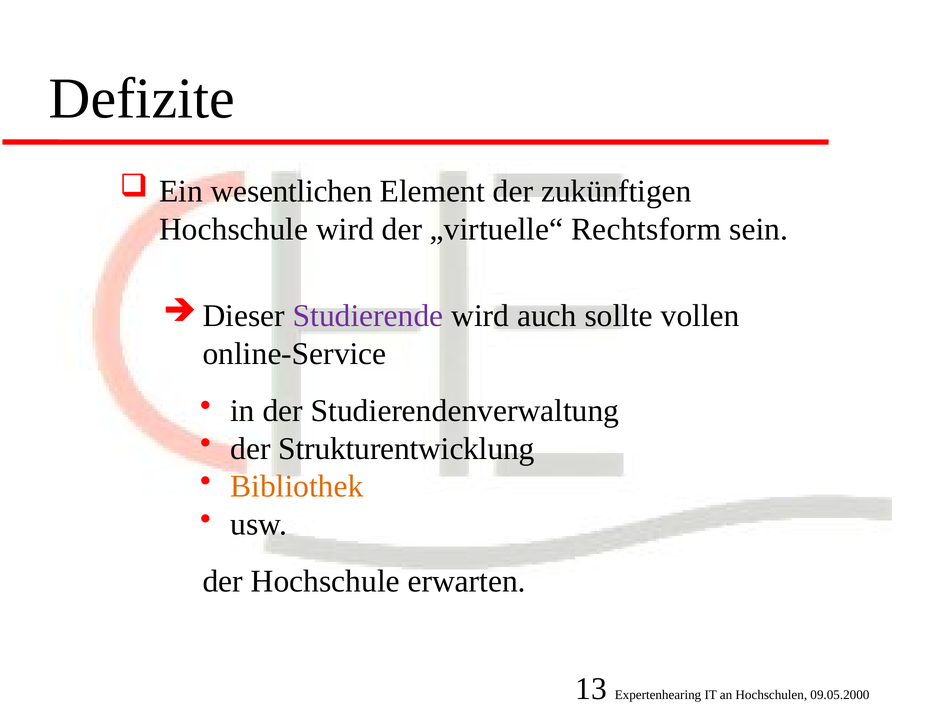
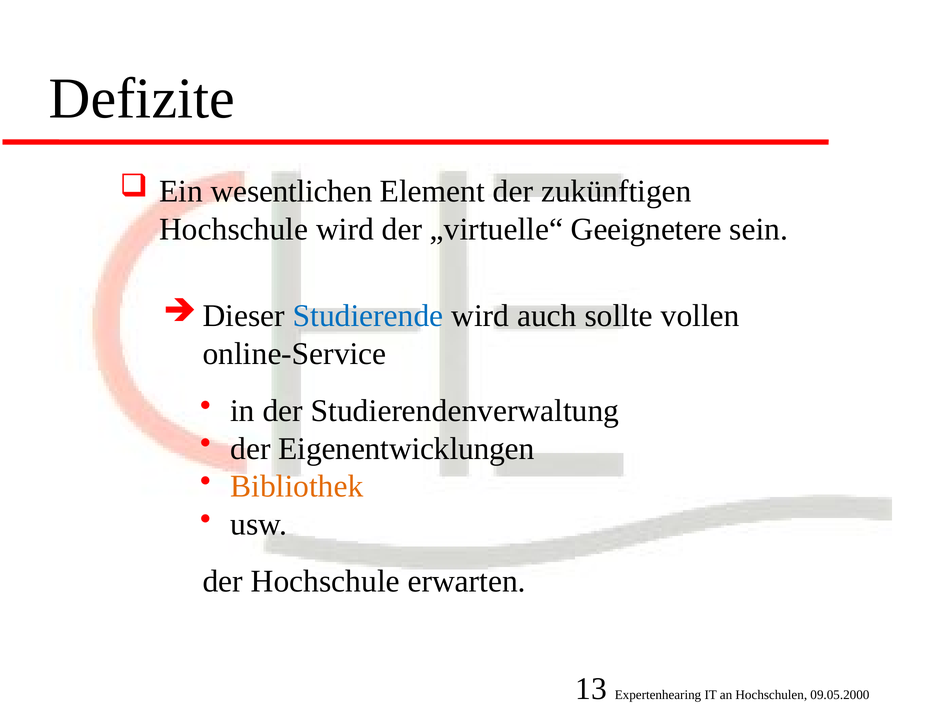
Rechtsform: Rechtsform -> Geeignetere (646, 229)
Studierende colour: purple -> blue (368, 316)
Strukturentwicklung: Strukturentwicklung -> Eigenentwicklungen (406, 449)
